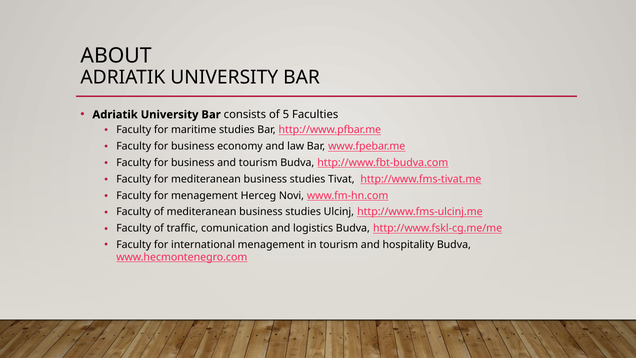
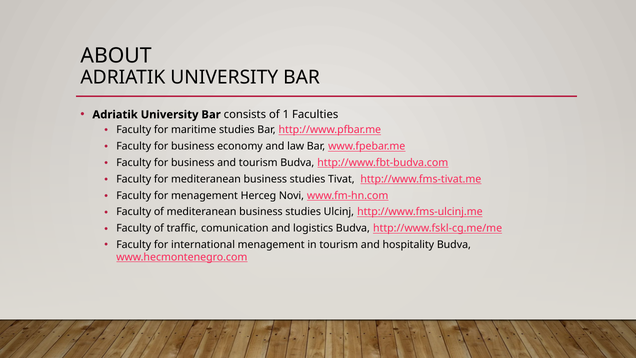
5: 5 -> 1 (286, 115)
